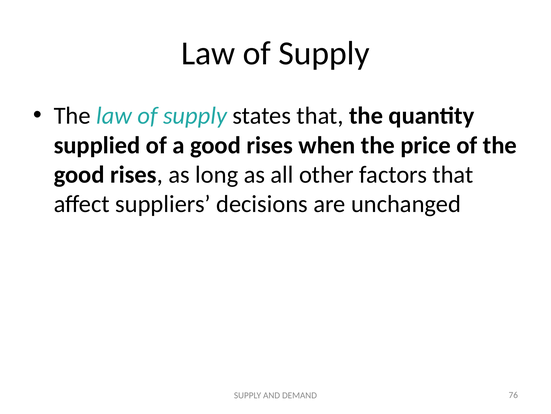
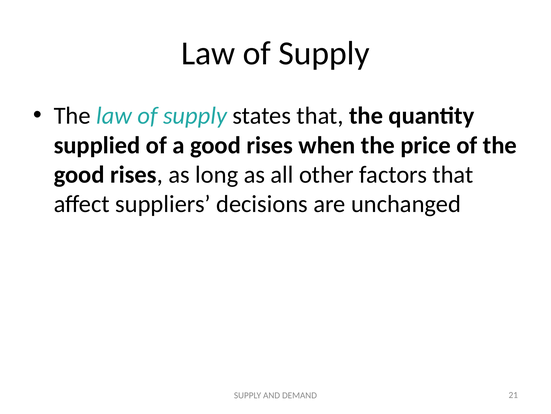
76: 76 -> 21 (513, 395)
